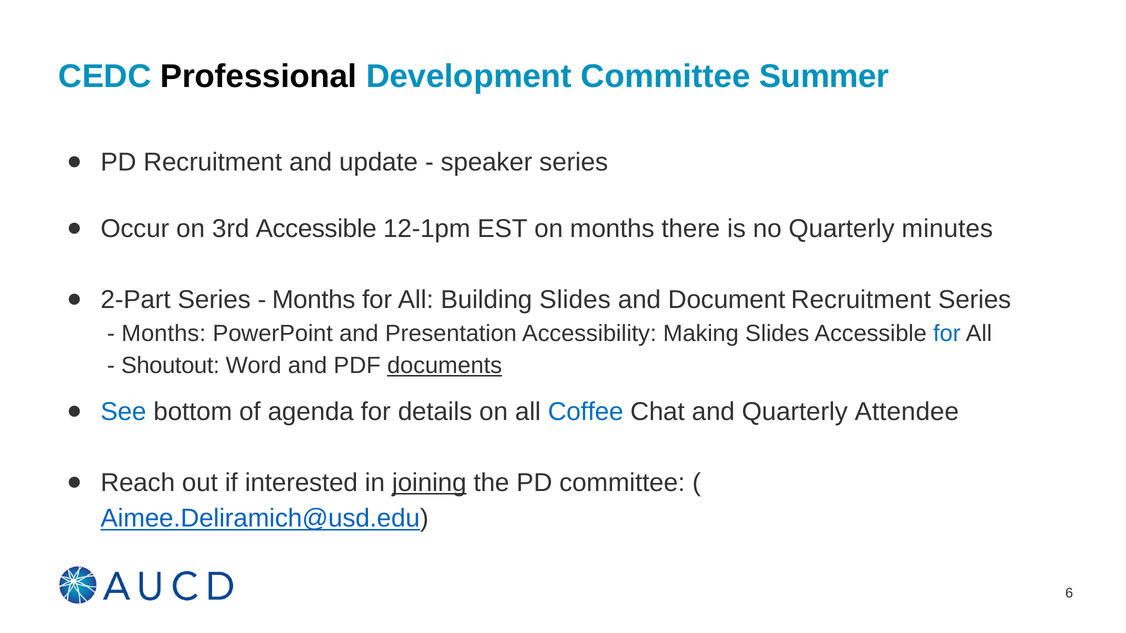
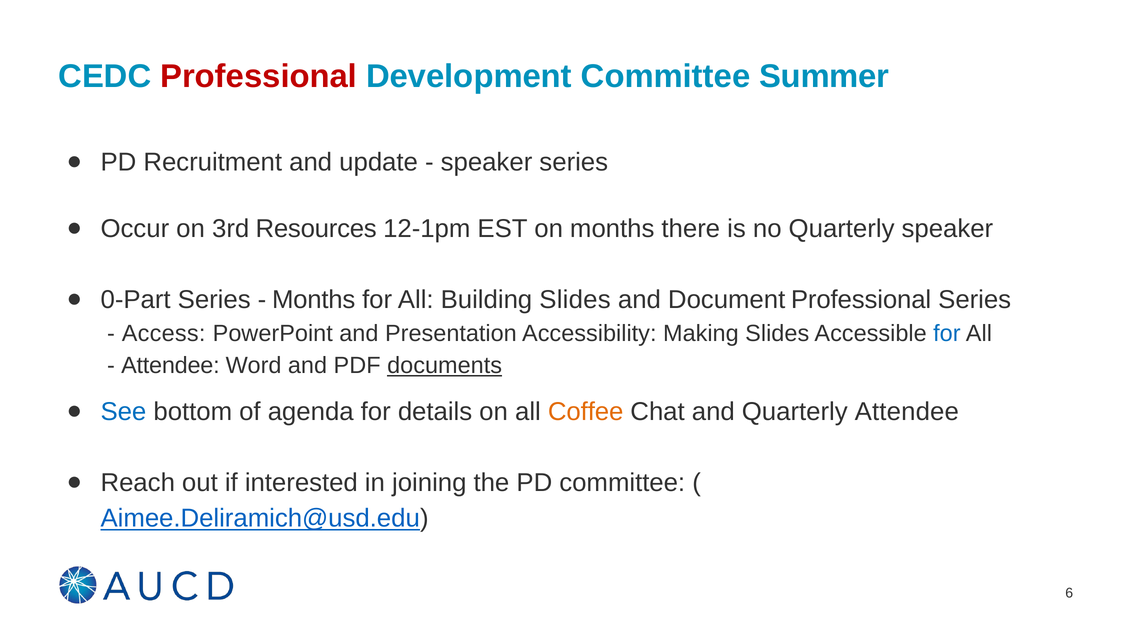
Professional colour: black -> red (259, 76)
3rd Accessible: Accessible -> Resources (316, 229)
Quarterly minutes: minutes -> speaker (947, 229)
2-Part: 2-Part -> 0-Part (136, 300)
Document Recruitment: Recruitment -> Professional (861, 300)
Months: Months -> Access (164, 333)
Shoutout: Shoutout -> Attendee (170, 366)
Coffee colour: blue -> orange (586, 412)
joining underline: present -> none (429, 483)
